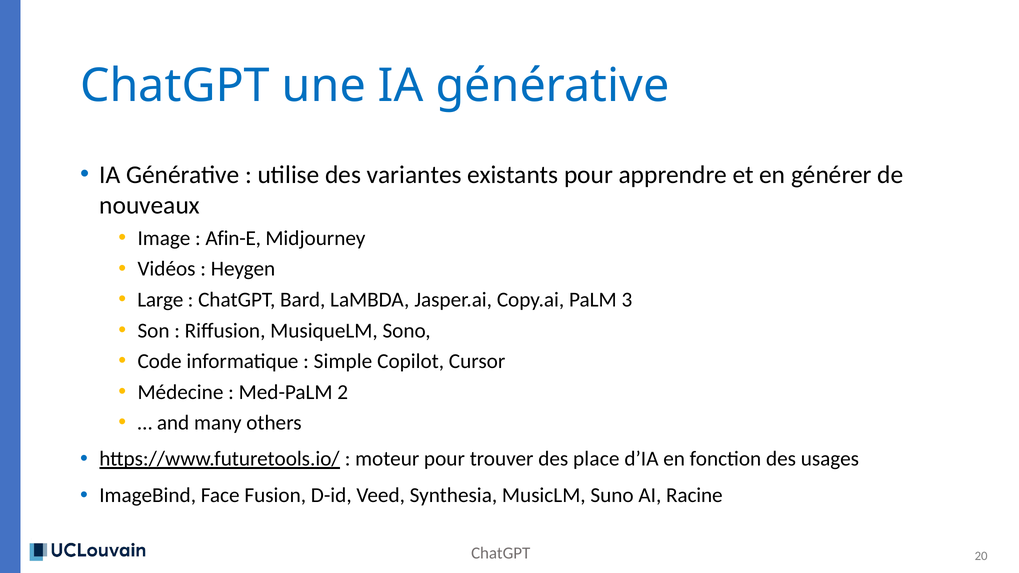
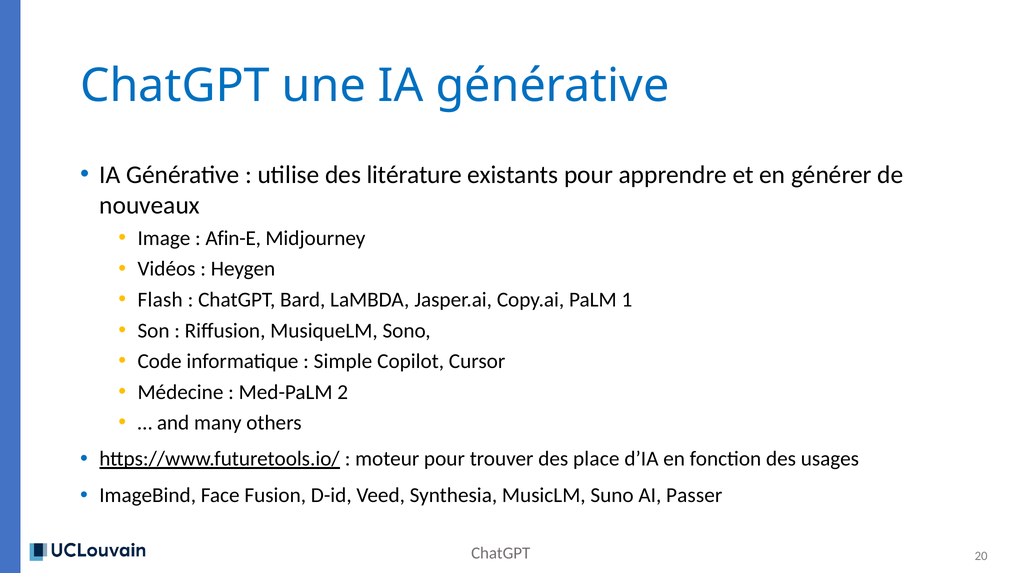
variantes: variantes -> litérature (414, 175)
Large: Large -> Flash (160, 300)
3: 3 -> 1 (627, 300)
Racine: Racine -> Passer (694, 496)
